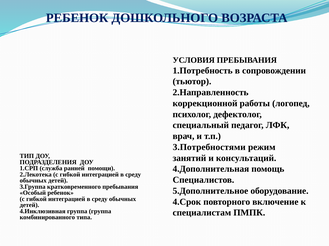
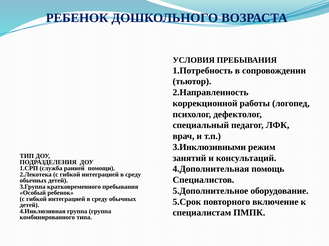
3.Потребностями: 3.Потребностями -> 3.Инклюзивными (209, 148)
4.Срок: 4.Срок -> 5.Срок (187, 202)
